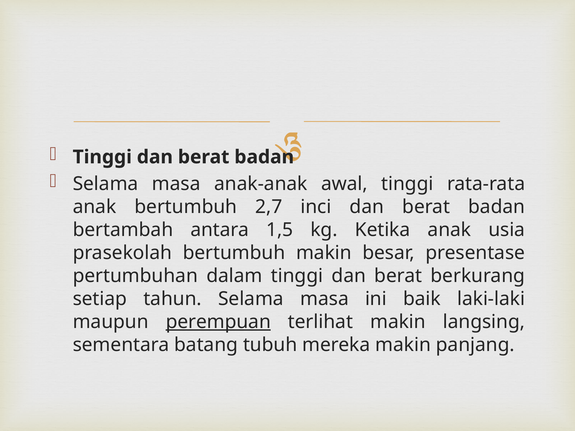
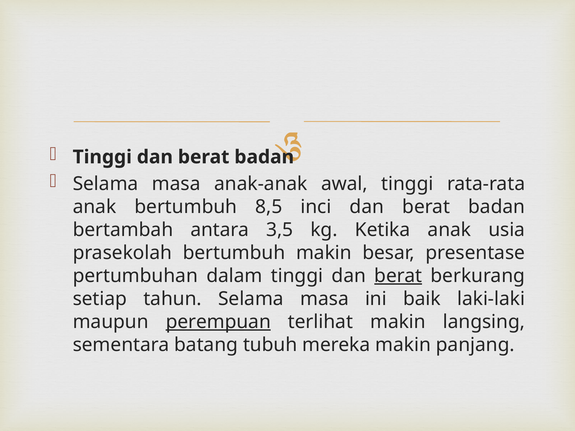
2,7: 2,7 -> 8,5 (269, 207)
1,5: 1,5 -> 3,5 (280, 230)
berat underline: none -> present (398, 276)
